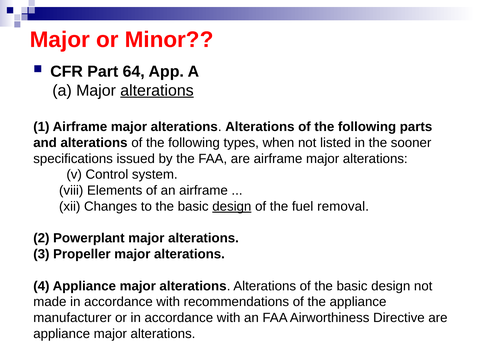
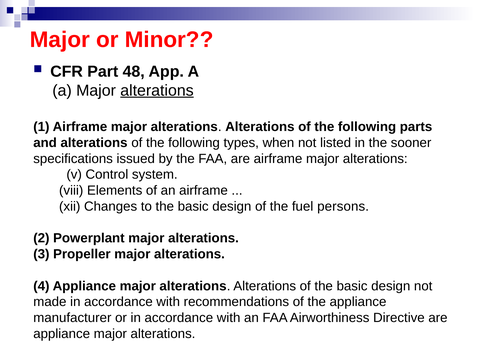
64: 64 -> 48 (134, 71)
design underline: present -> none (232, 206)
removal: removal -> persons (343, 206)
